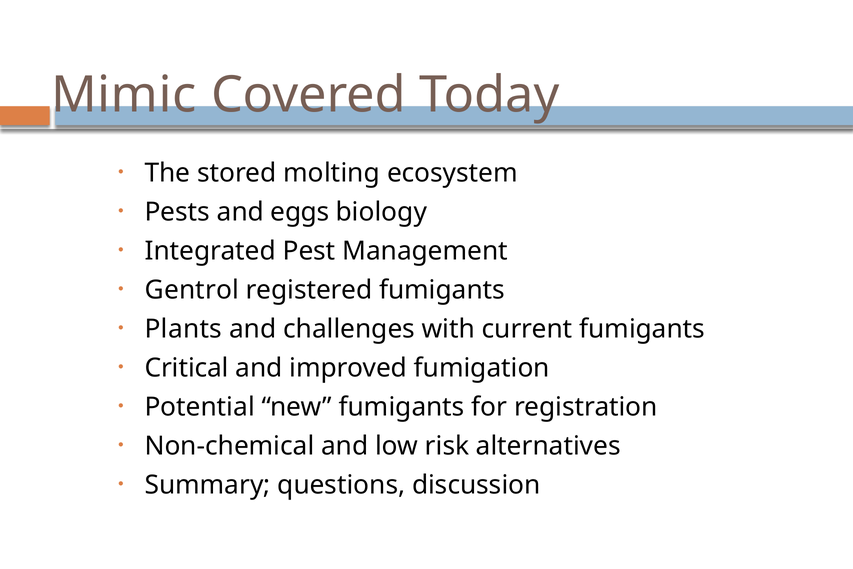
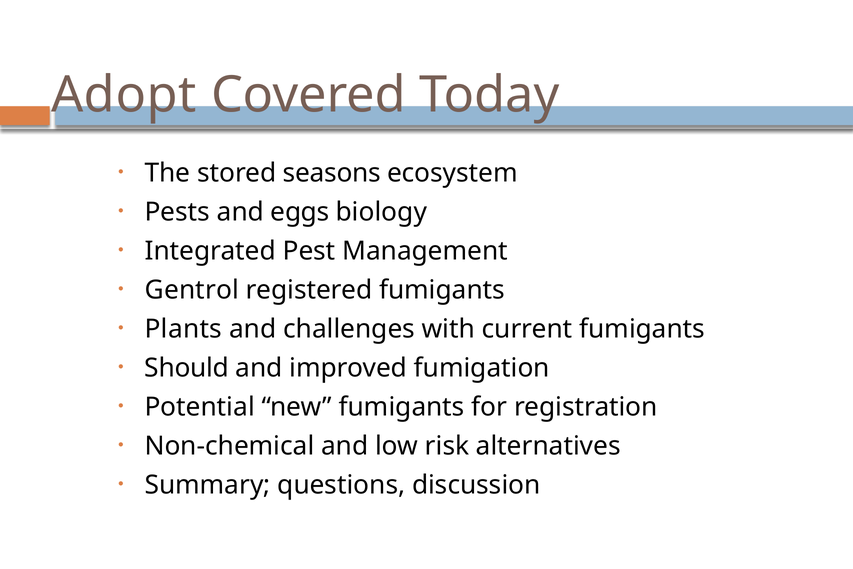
Mimic: Mimic -> Adopt (124, 95)
molting: molting -> seasons (332, 173)
Critical: Critical -> Should (187, 368)
